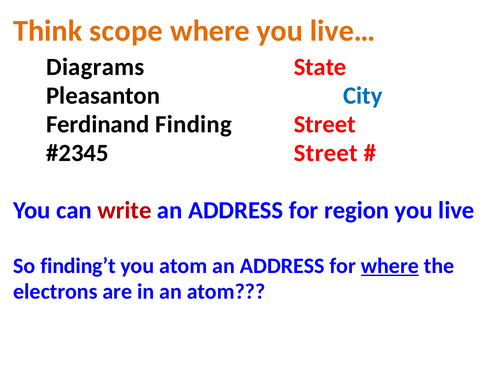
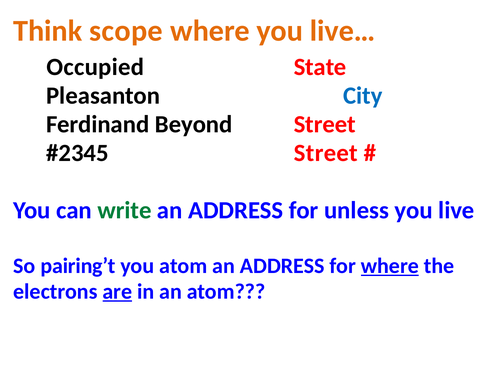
Diagrams: Diagrams -> Occupied (95, 67)
Finding: Finding -> Beyond (194, 124)
write colour: red -> green (124, 210)
region: region -> unless (357, 210)
finding’t: finding’t -> pairing’t (78, 266)
are underline: none -> present (117, 292)
